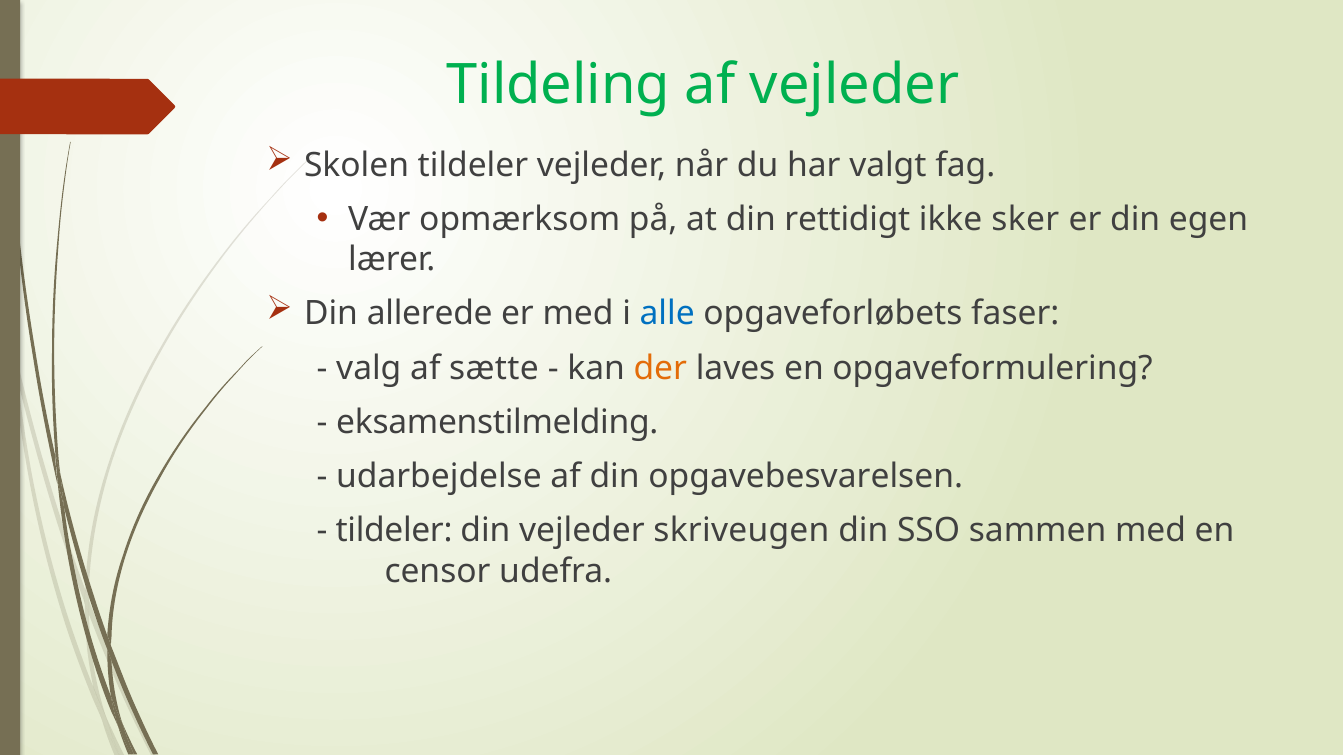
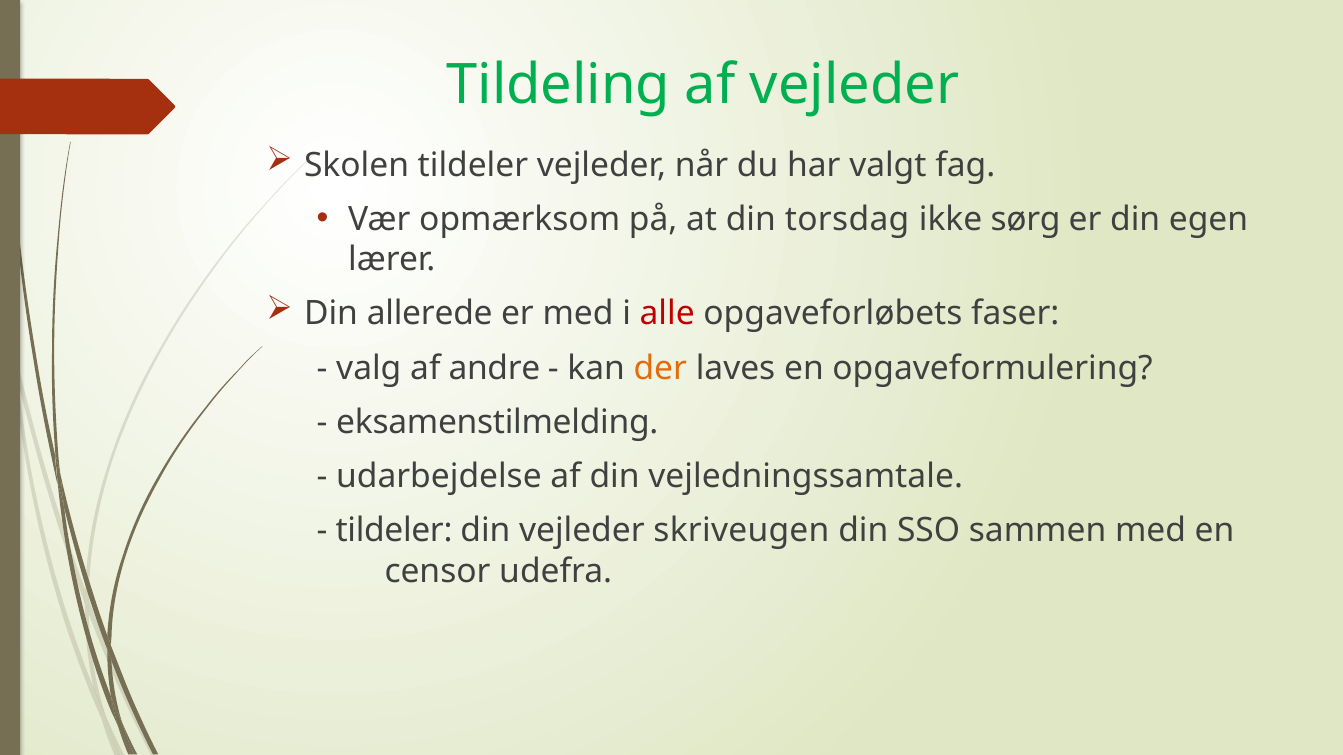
rettidigt: rettidigt -> torsdag (847, 219)
sker: sker -> sørg (1026, 219)
alle colour: blue -> red (667, 314)
sætte: sætte -> andre (494, 368)
opgavebesvarelsen: opgavebesvarelsen -> vejledningssamtale (806, 477)
